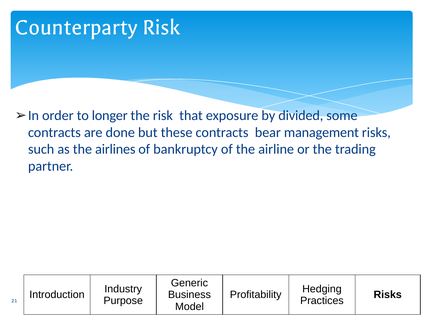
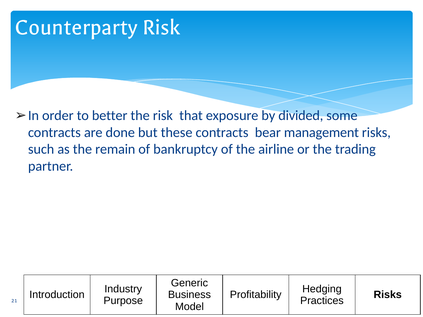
longer: longer -> better (110, 116)
airlines: airlines -> remain (115, 149)
